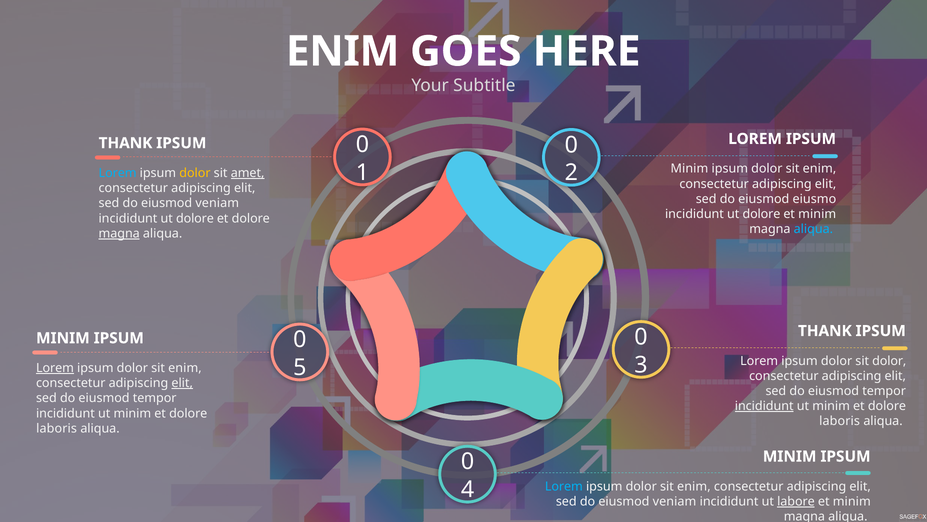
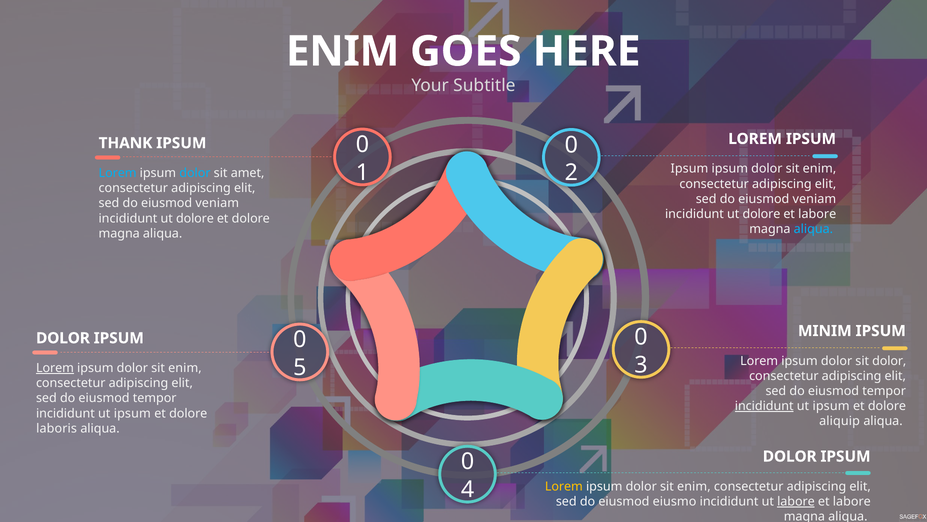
Minim: Minim -> Ipsum (689, 169)
dolor colour: yellow -> light blue (195, 173)
amet underline: present -> none (248, 173)
eiusmo: eiusmo -> veniam (814, 199)
minim: minim -> labore (817, 214)
magna underline: present -> none (119, 233)
THANK: THANK -> MINIM (825, 331)
MINIM: MINIM -> DOLOR (63, 338)
elit underline: present -> none (182, 383)
minim: minim -> ipsum (831, 406)
minim: minim -> ipsum (132, 413)
laboris: laboris -> aliquip (840, 421)
MINIM: MINIM -> DOLOR (790, 456)
Lorem colour: light blue -> yellow (564, 486)
veniam: veniam -> eiusmo (675, 501)
minim: minim -> labore (852, 501)
